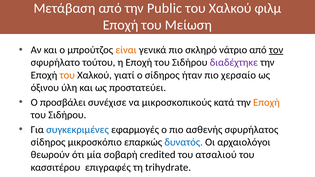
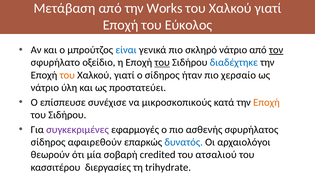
Public: Public -> Works (165, 8)
φιλμ: φιλμ -> γιατί (268, 8)
Μείωση: Μείωση -> Εύκολος (189, 25)
είναι colour: orange -> blue (126, 50)
τούτου: τούτου -> οξείδιο (99, 63)
του underline: none -> present (162, 63)
διαδέχτηκε colour: purple -> blue (234, 63)
όξινου: όξινου -> νάτριο (45, 88)
προσβάλει: προσβάλει -> επίσπευσε (63, 102)
συγκεκριμένες colour: blue -> purple (78, 130)
μικροσκόπιο: μικροσκόπιο -> αφαιρεθούν (95, 142)
επιγραφές: επιγραφές -> διεργασίες (108, 168)
